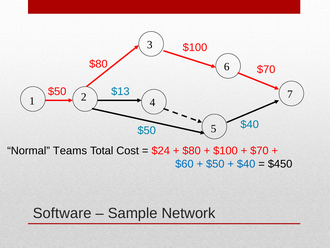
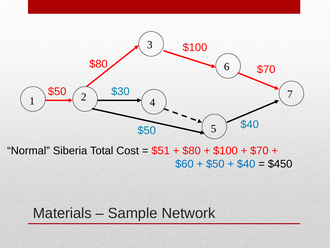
$13: $13 -> $30 (120, 91)
Teams: Teams -> Siberia (70, 150)
$24: $24 -> $51 (161, 150)
Software: Software -> Materials (62, 213)
